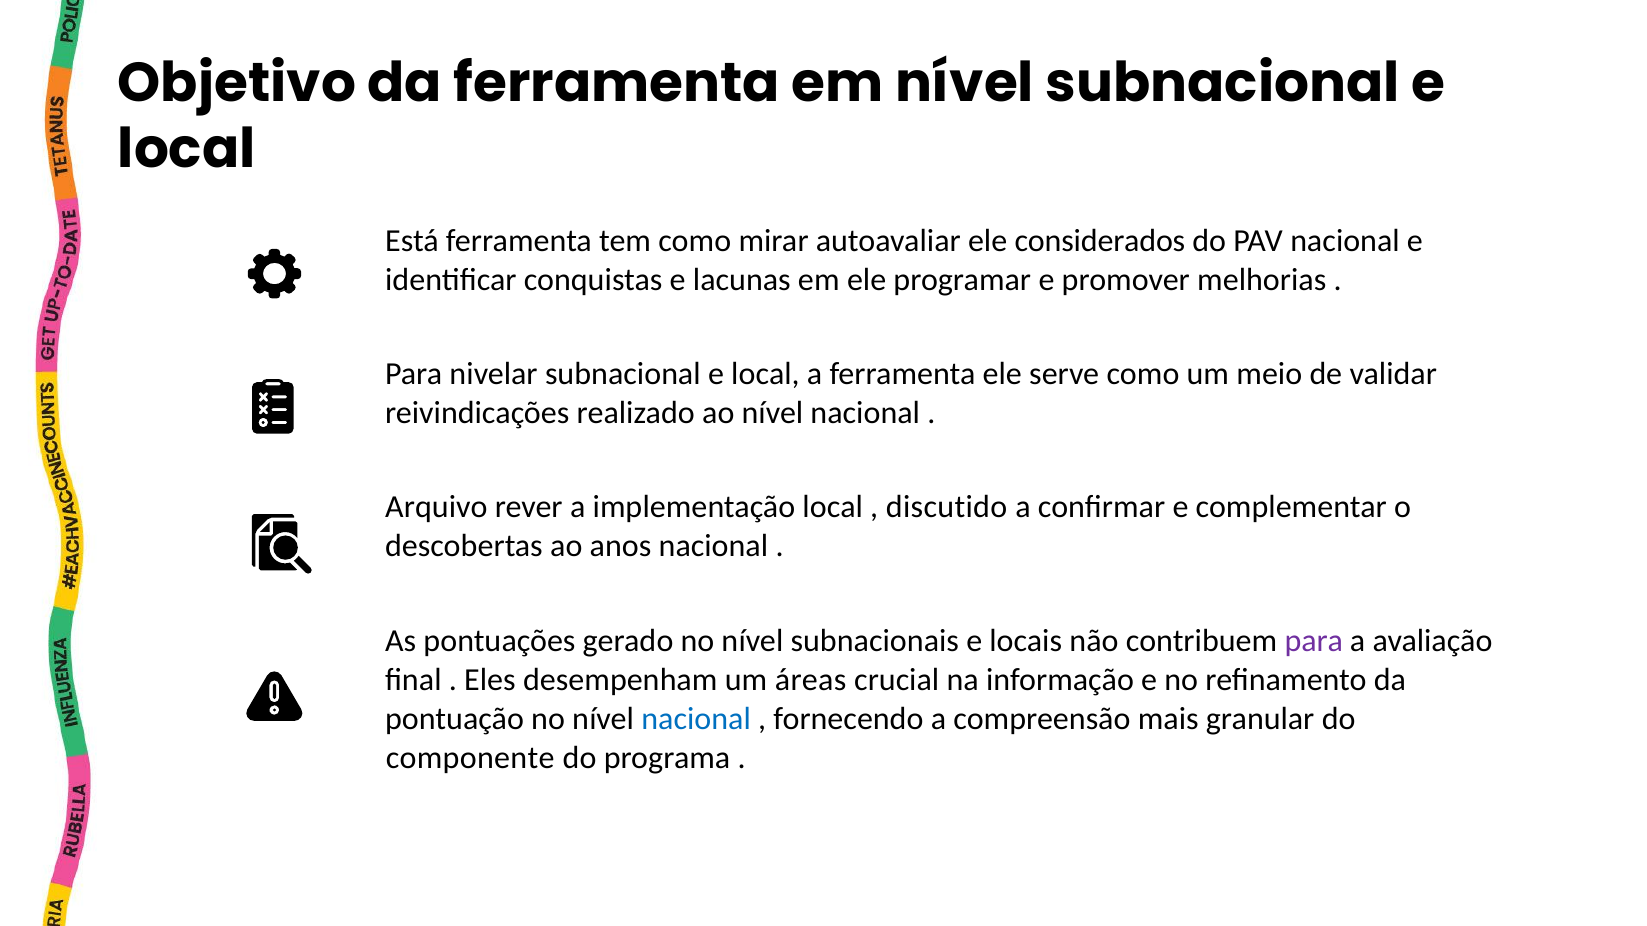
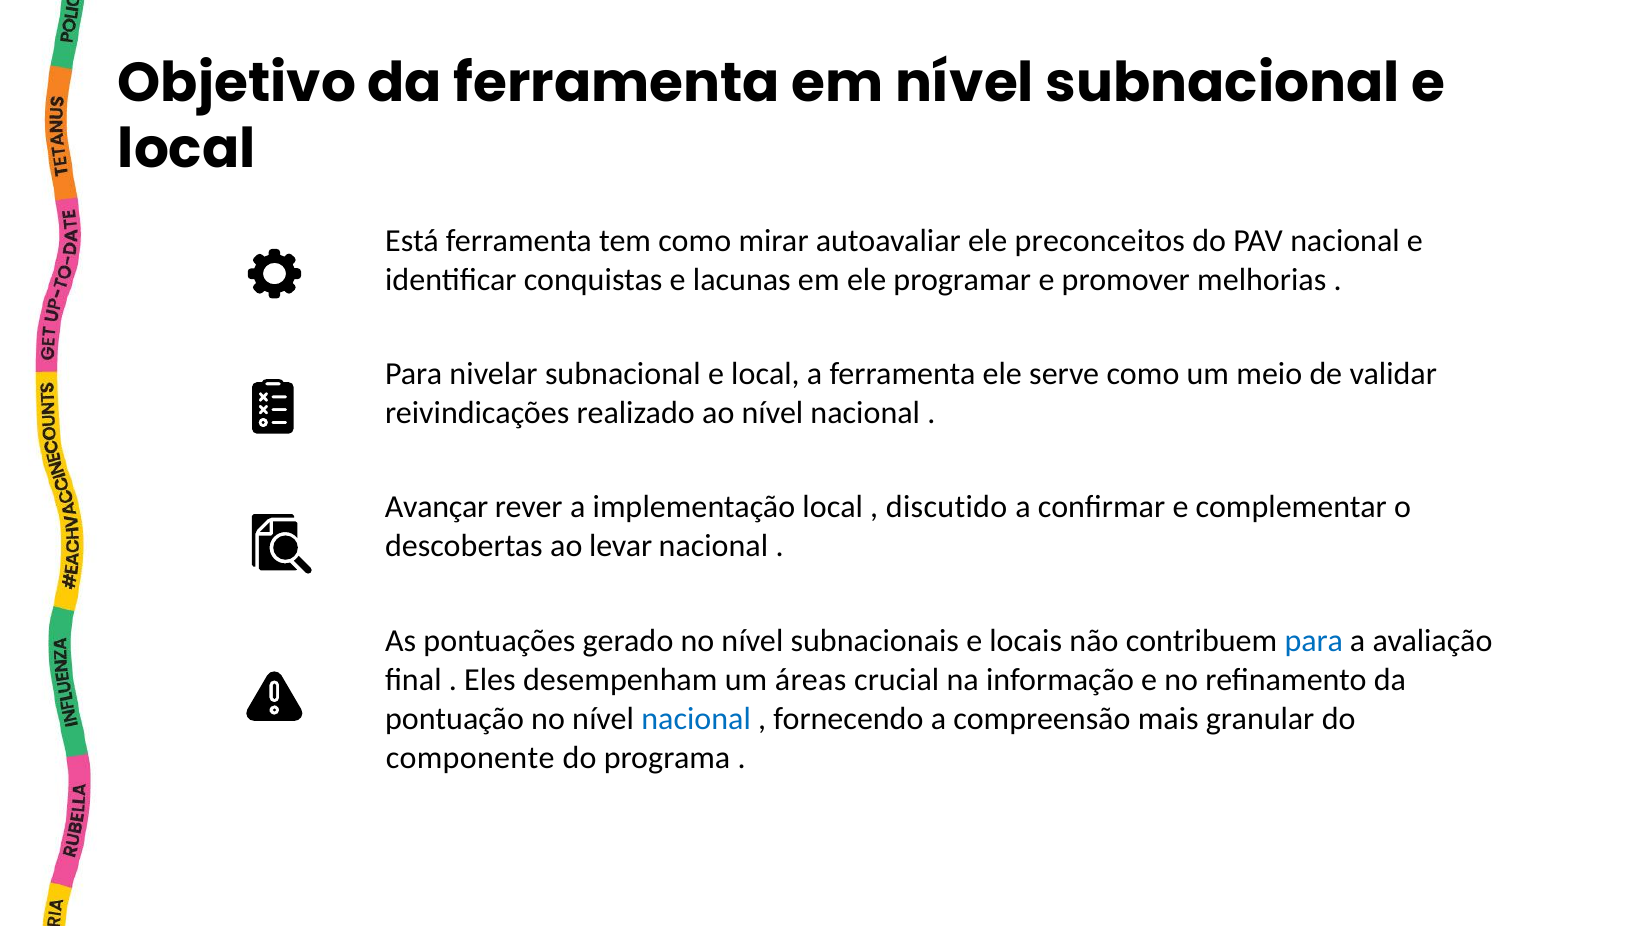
considerados: considerados -> preconceitos (1100, 241)
Arquivo: Arquivo -> Avançar (437, 508)
anos: anos -> levar (621, 546)
para colour: purple -> blue (1314, 641)
